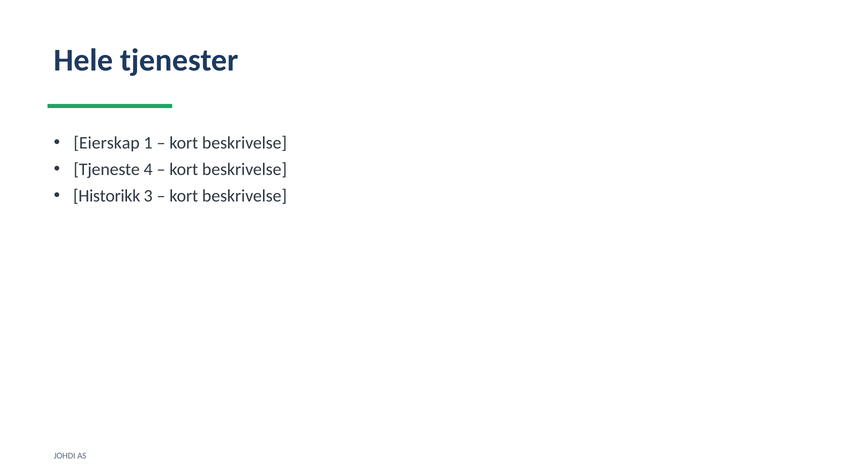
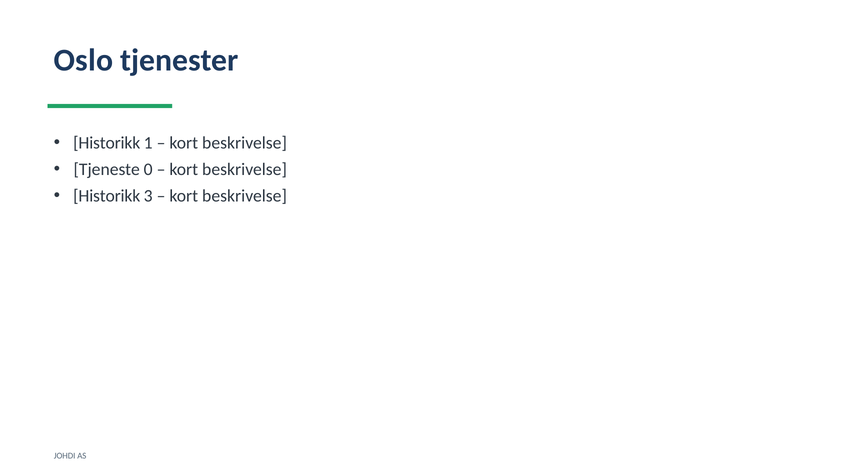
Hele: Hele -> Oslo (83, 60)
Eierskap: Eierskap -> Historikk (107, 143)
4: 4 -> 0 (148, 170)
